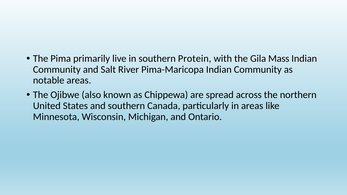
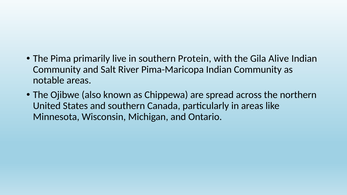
Mass: Mass -> Alive (279, 59)
